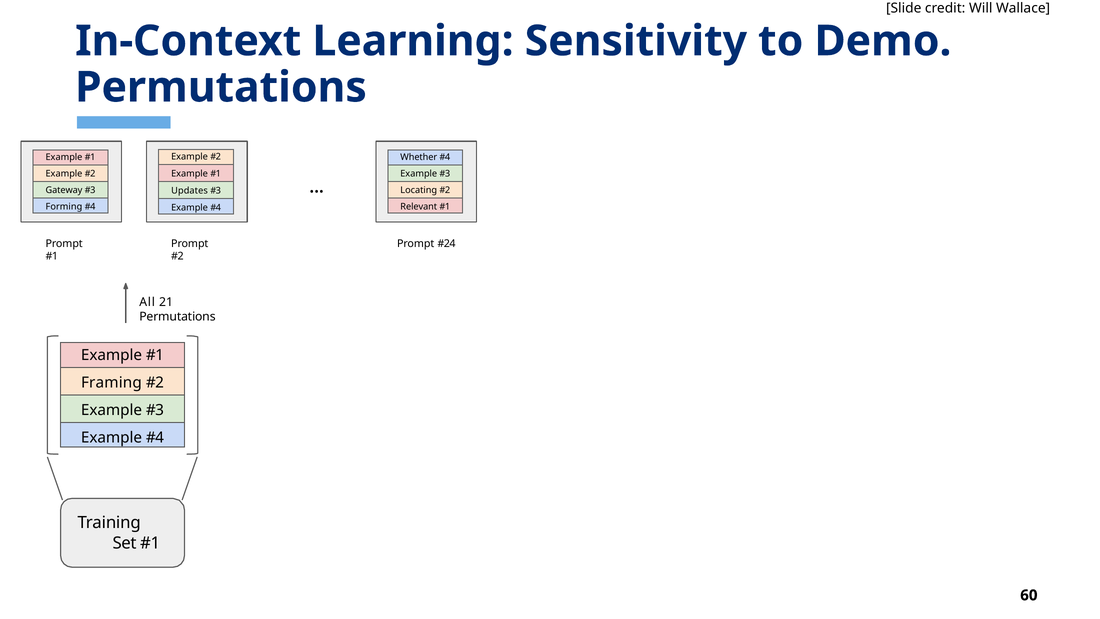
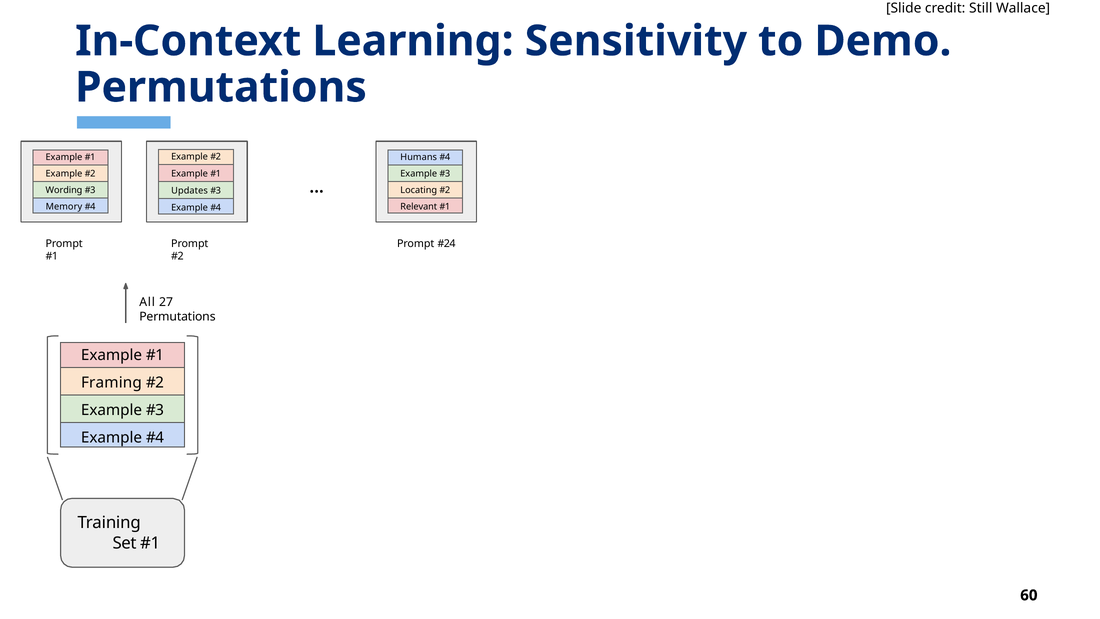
Will: Will -> Still (981, 8)
Whether: Whether -> Humans (419, 157)
Gateway: Gateway -> Wording (64, 190)
Forming: Forming -> Memory (64, 207)
21: 21 -> 27 (166, 302)
